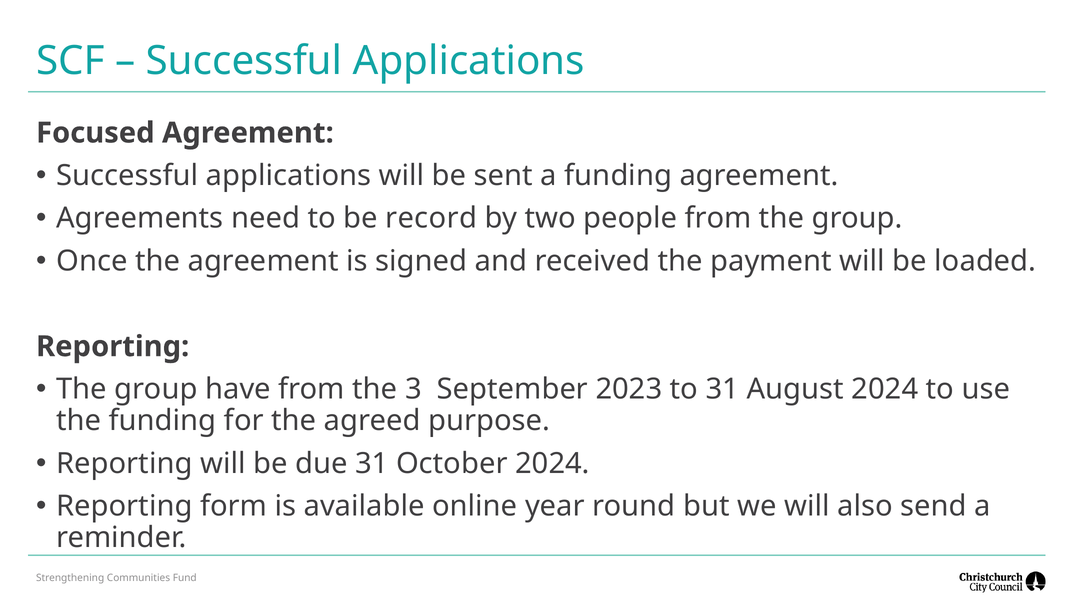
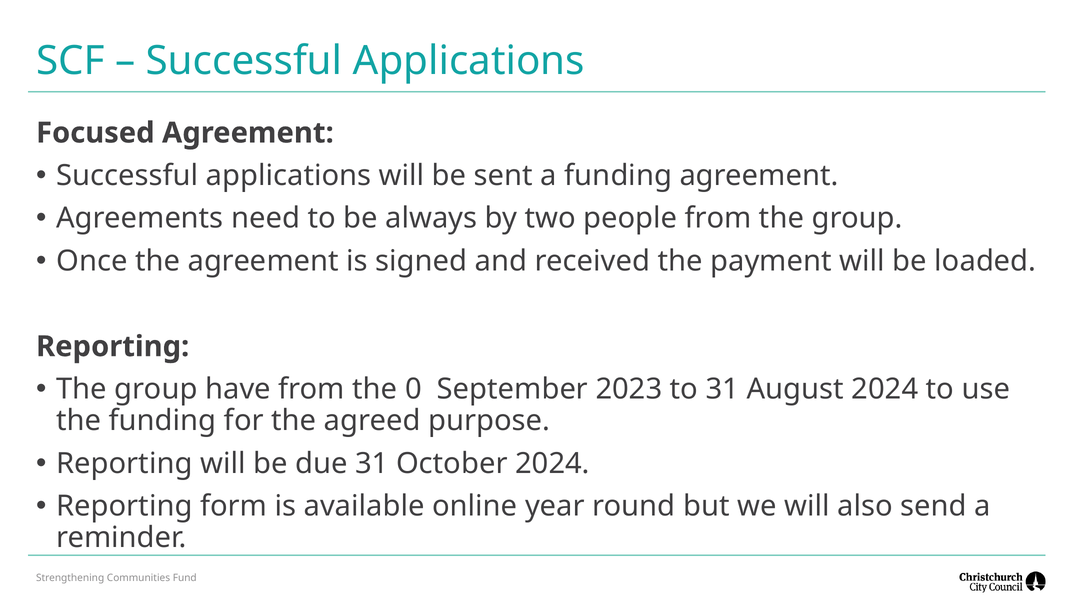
record: record -> always (431, 218)
3: 3 -> 0 (413, 389)
